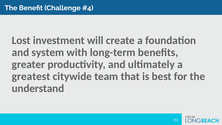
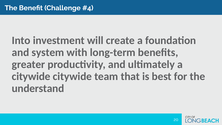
Lost: Lost -> Into (21, 40)
greatest: greatest -> citywide (31, 76)
